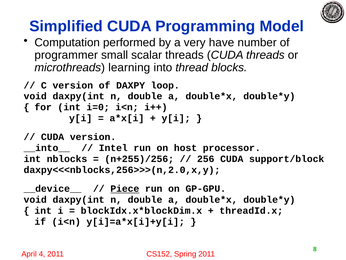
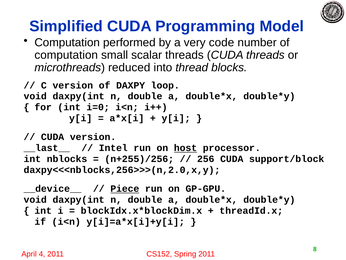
have: have -> code (221, 43)
programmer: programmer -> computation (66, 55)
learning: learning -> reduced (129, 67)
__into__: __into__ -> __last__ (47, 148)
host underline: none -> present (185, 148)
